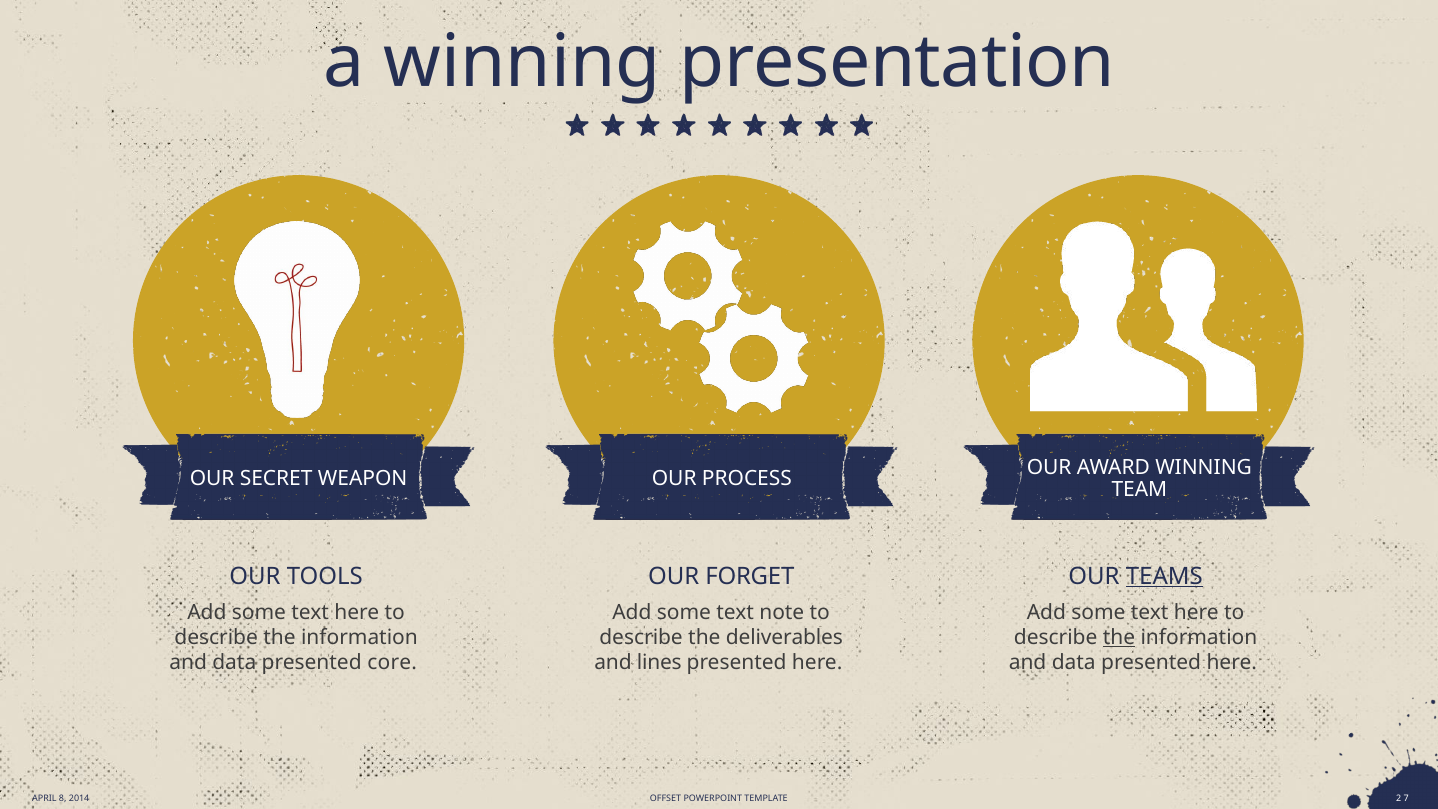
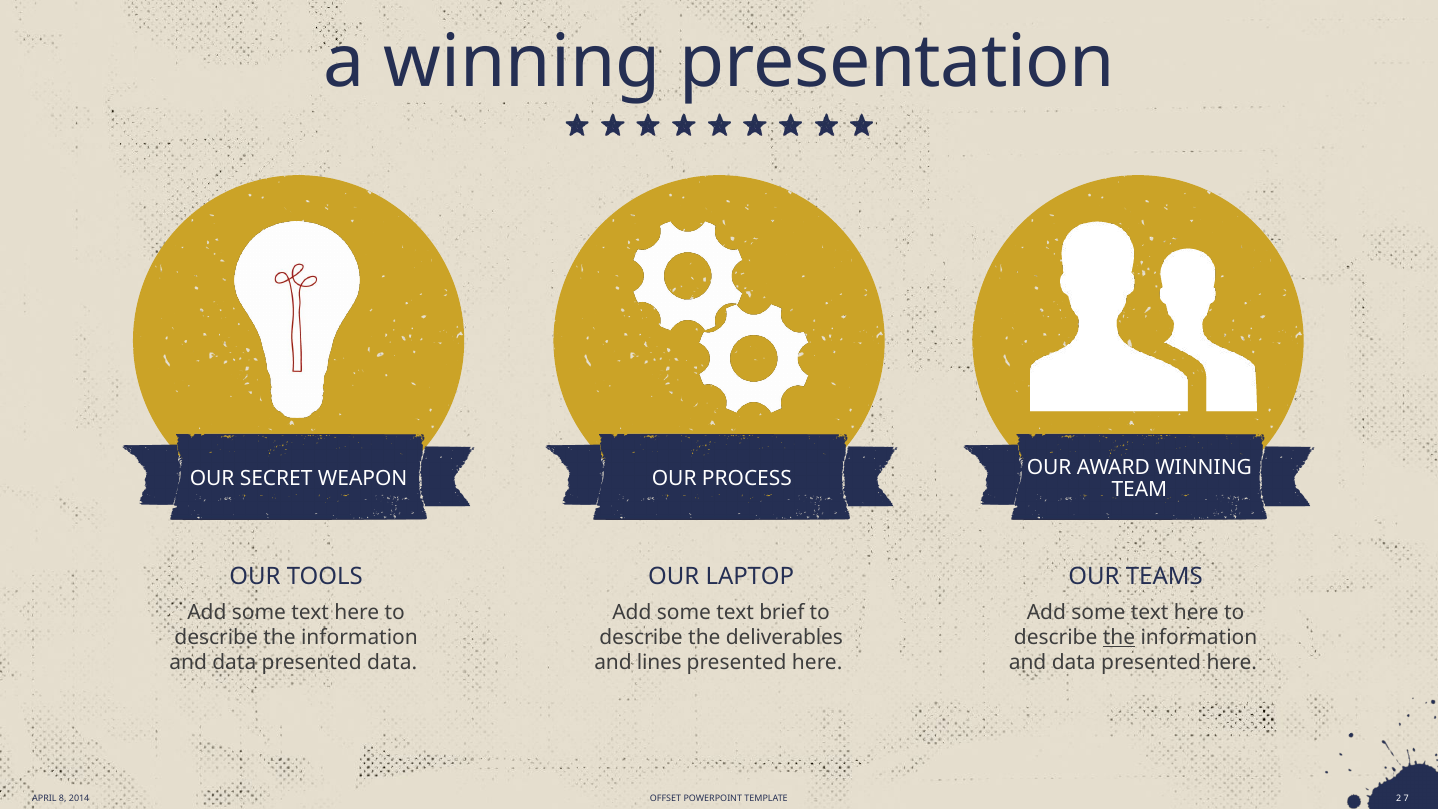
FORGET: FORGET -> LAPTOP (750, 576)
TEAMS underline: present -> none (1164, 576)
note: note -> brief (782, 612)
presented core: core -> data (392, 663)
